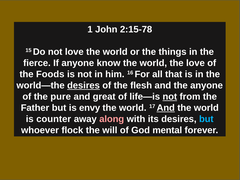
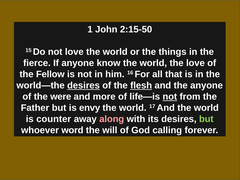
2:15-78: 2:15-78 -> 2:15-50 (136, 29)
Foods: Foods -> Fellow (50, 74)
flesh underline: none -> present (141, 85)
pure: pure -> were (61, 97)
great: great -> more (104, 97)
And underline: present -> none (166, 108)
but colour: light blue -> light green (206, 119)
flock: flock -> word (72, 130)
mental: mental -> calling (167, 130)
